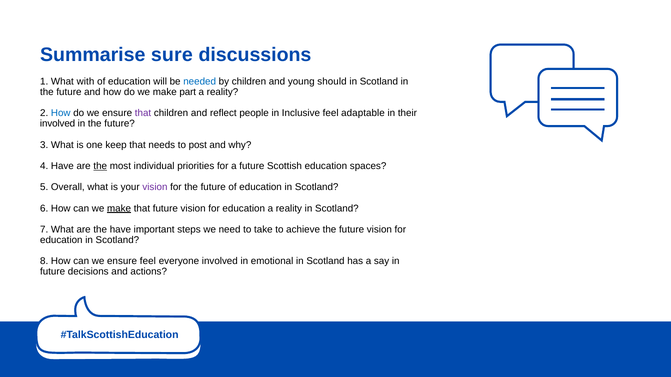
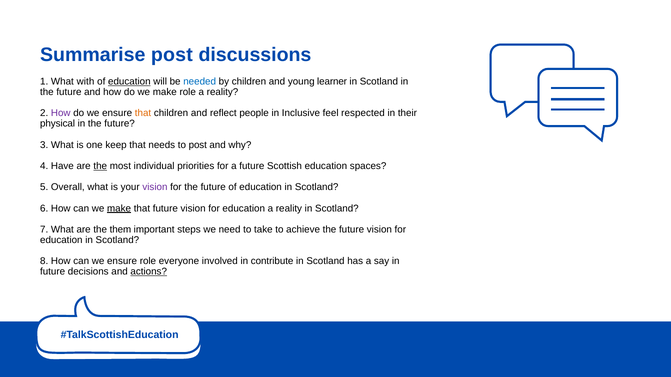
Summarise sure: sure -> post (172, 55)
education underline: none -> present (129, 82)
should: should -> learner (332, 82)
make part: part -> role (188, 92)
How colour: blue -> purple (61, 113)
that colour: purple -> orange (143, 113)
adaptable: adaptable -> respected (363, 113)
involved: involved -> physical (58, 124)
the have: have -> them (120, 230)
ensure feel: feel -> role (148, 261)
emotional: emotional -> contribute (272, 261)
actions underline: none -> present (149, 272)
